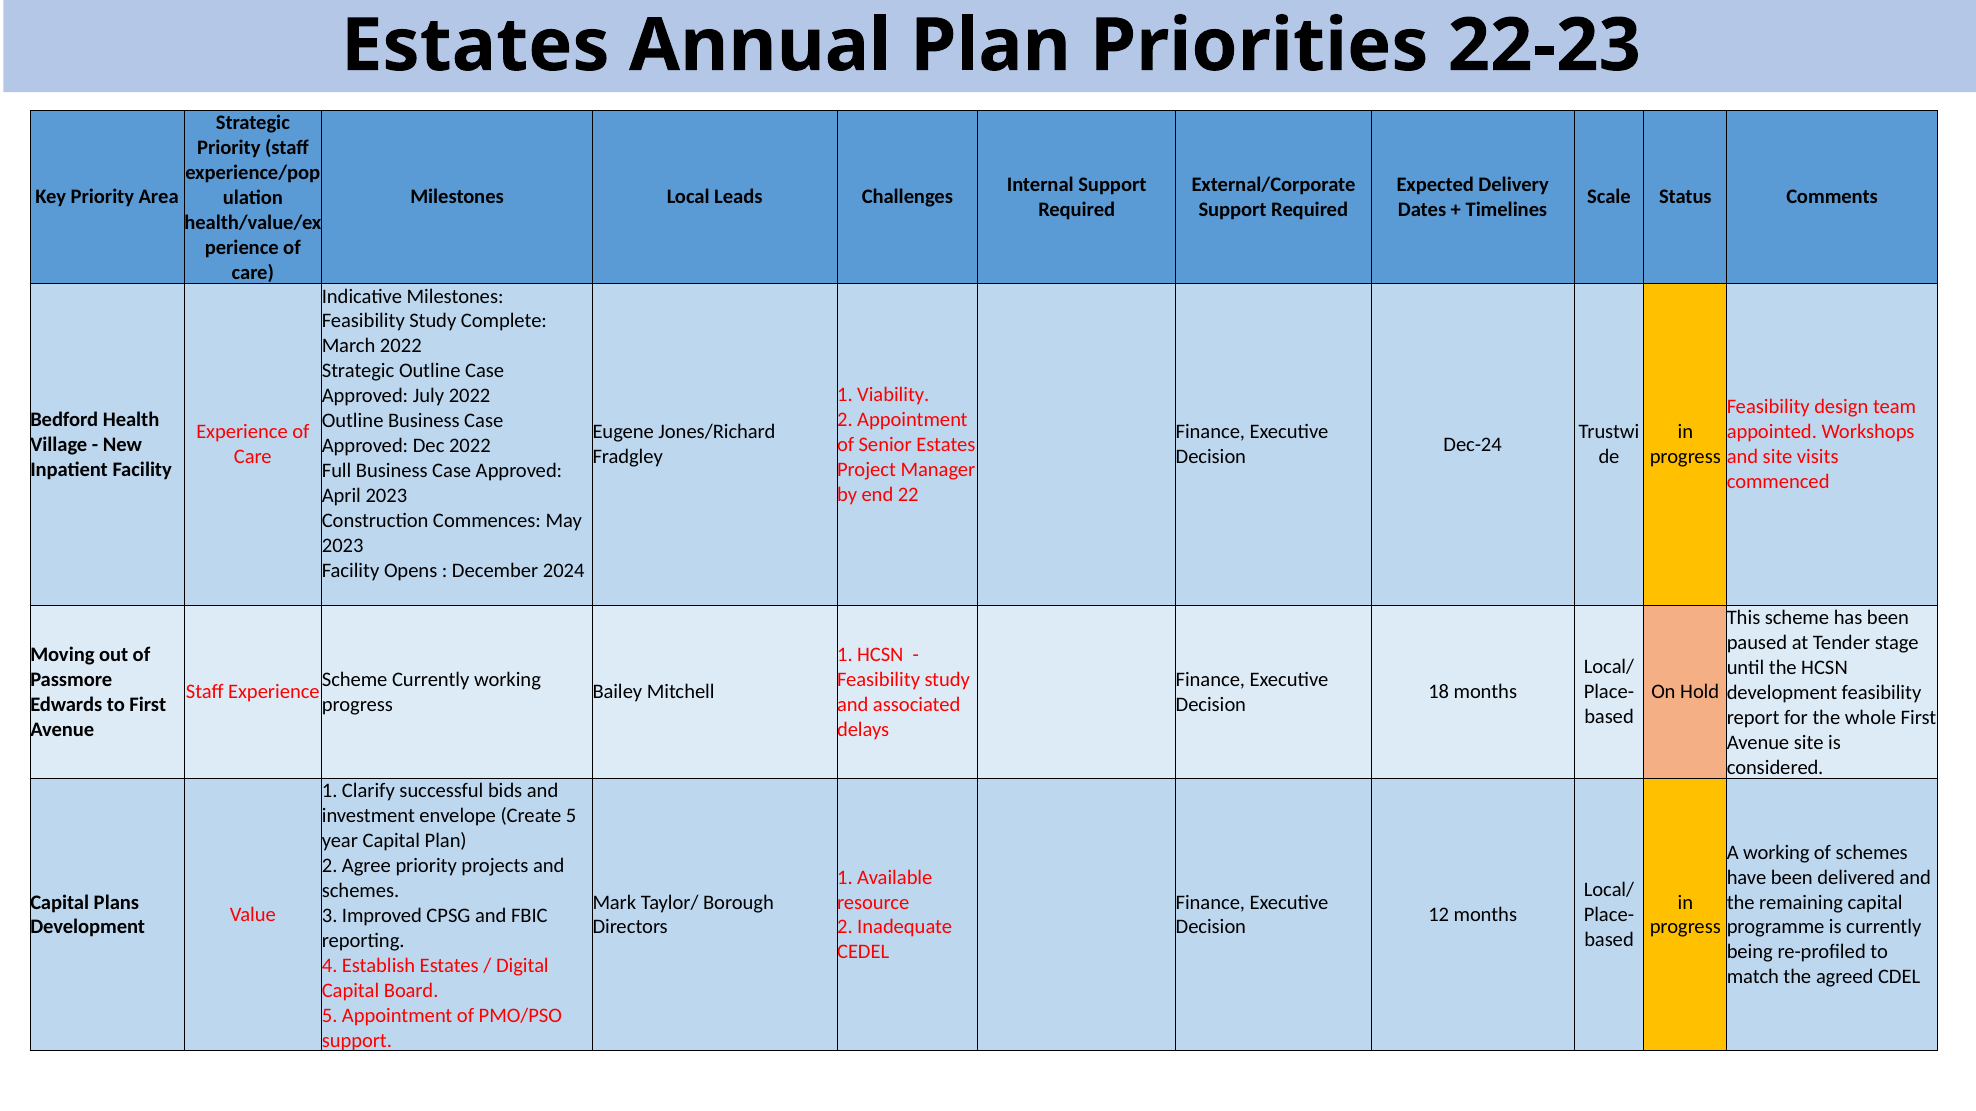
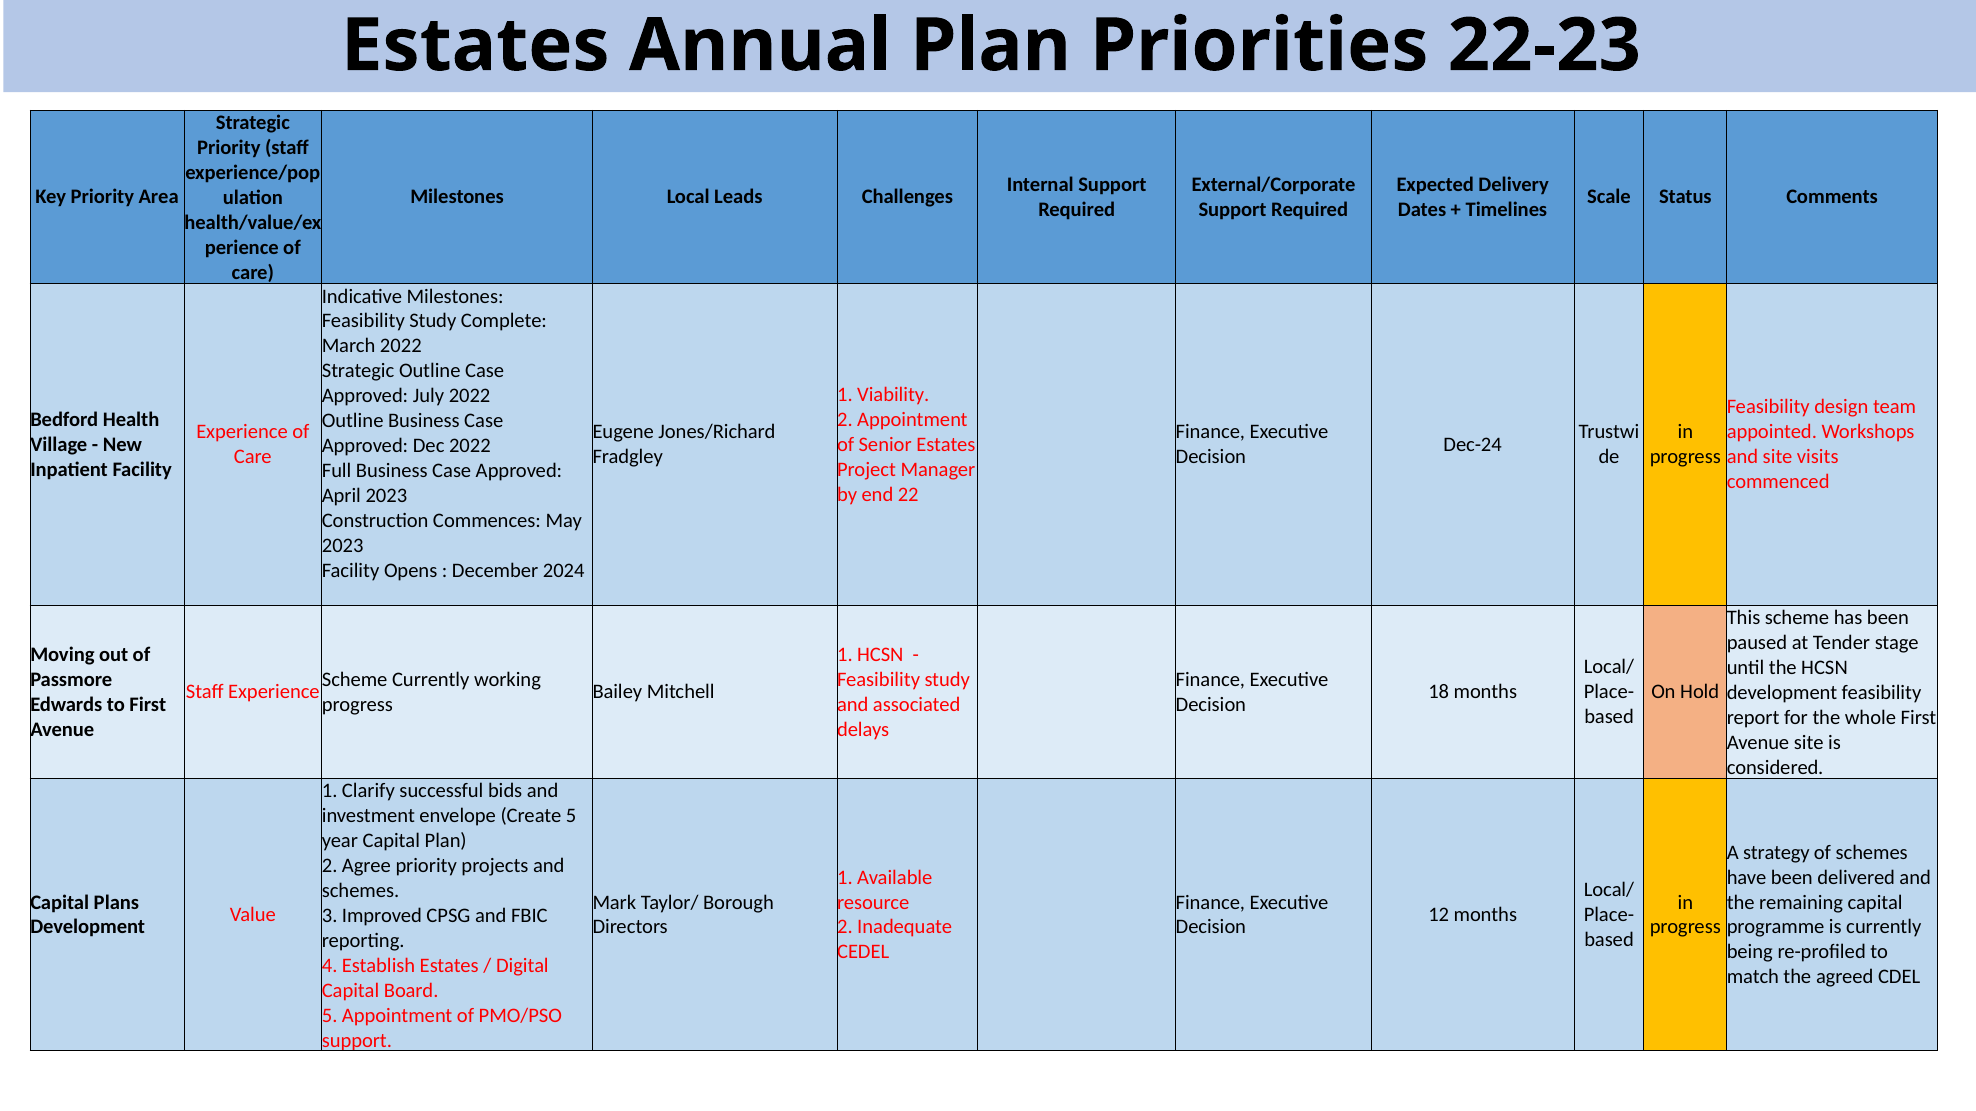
A working: working -> strategy (1776, 853)
